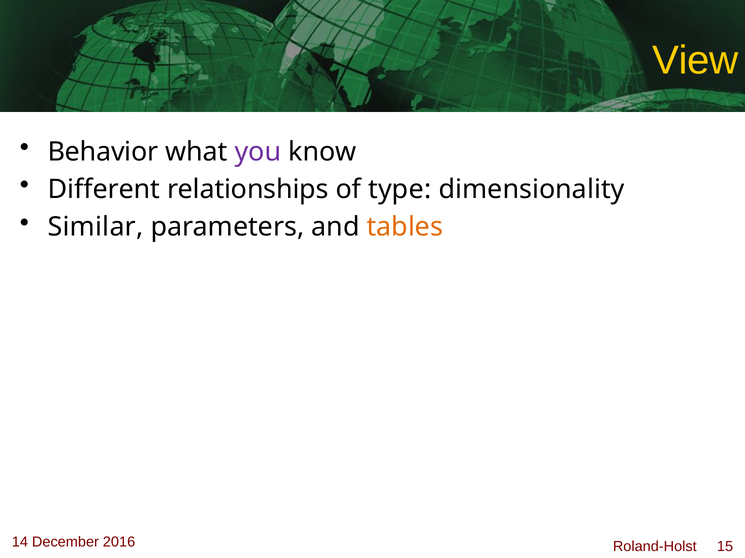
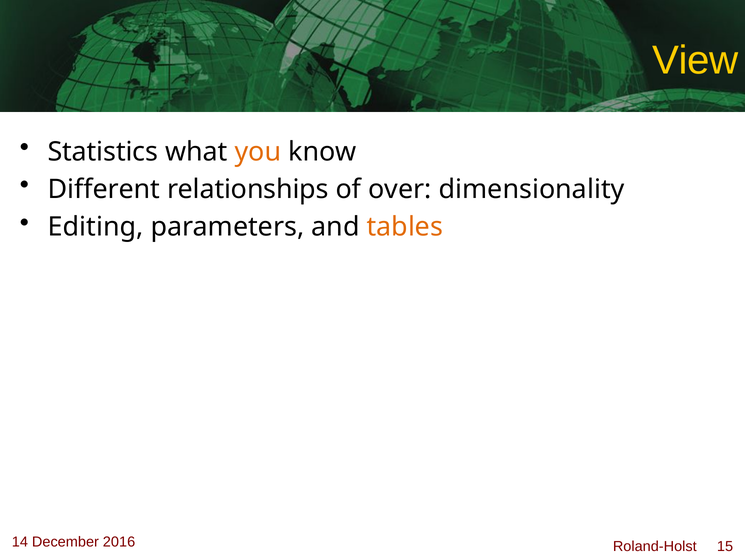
Behavior: Behavior -> Statistics (103, 152)
you colour: purple -> orange (258, 152)
type: type -> over (400, 190)
Similar: Similar -> Editing (96, 227)
